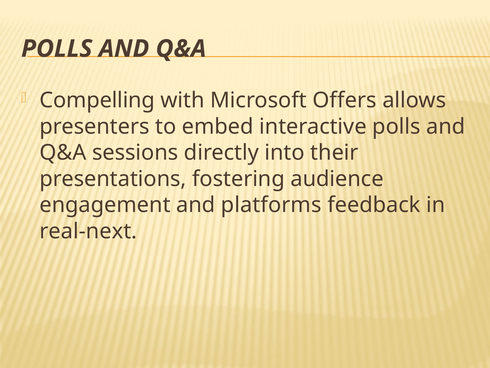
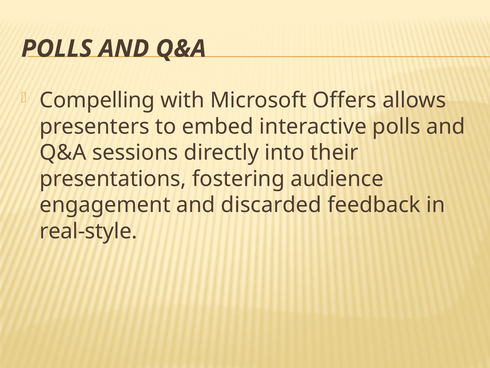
platforms: platforms -> discarded (271, 205)
real-next: real-next -> real-style (88, 231)
